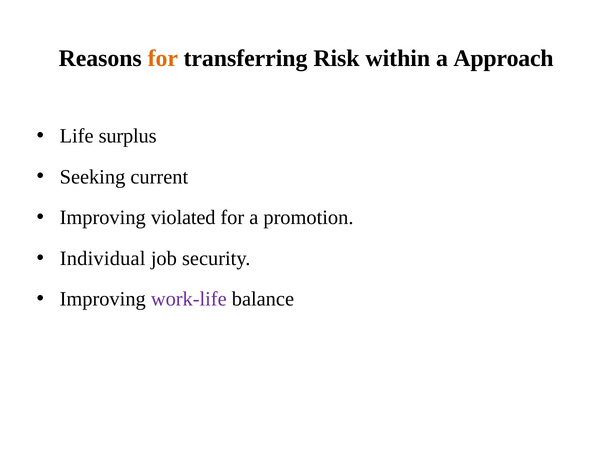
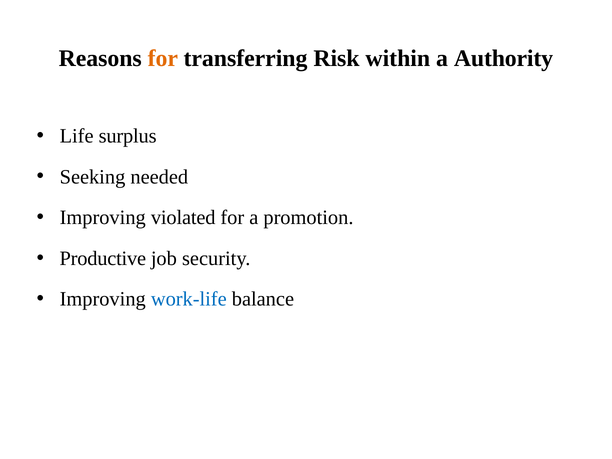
Approach: Approach -> Authority (503, 58)
current: current -> needed (159, 177)
Individual: Individual -> Productive (103, 258)
work-life colour: purple -> blue (189, 299)
